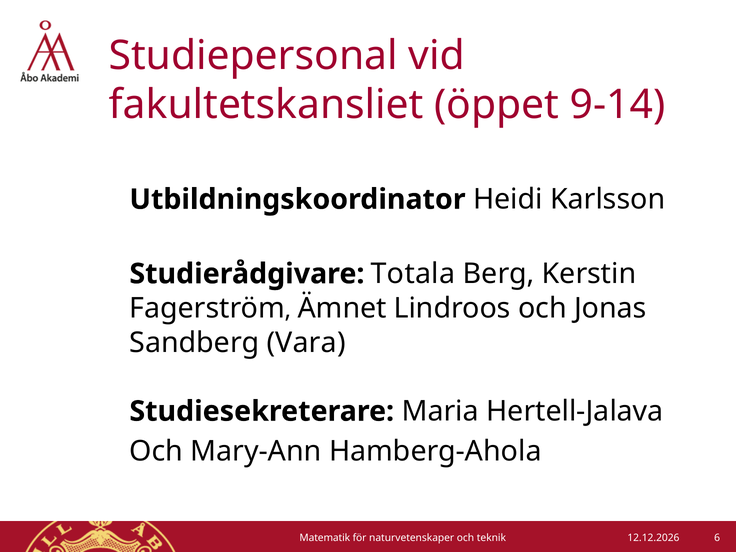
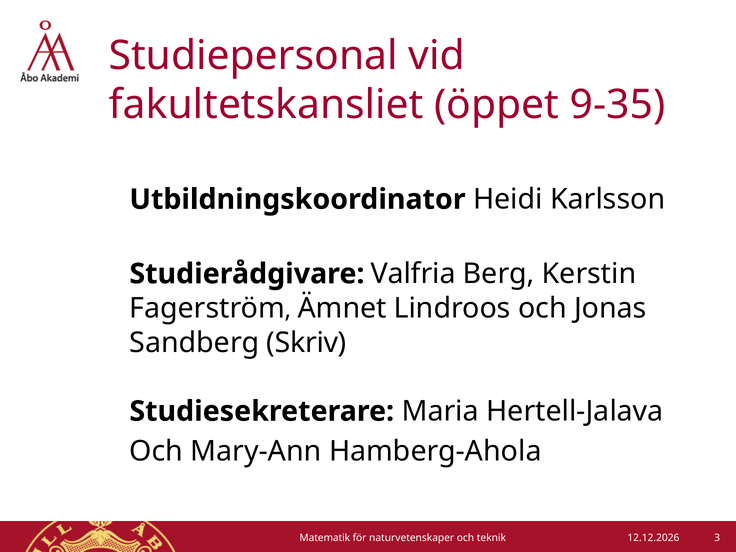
9-14: 9-14 -> 9-35 (618, 105)
Totala: Totala -> Valfria (413, 274)
Vara: Vara -> Skriv (306, 343)
6: 6 -> 3 (717, 538)
